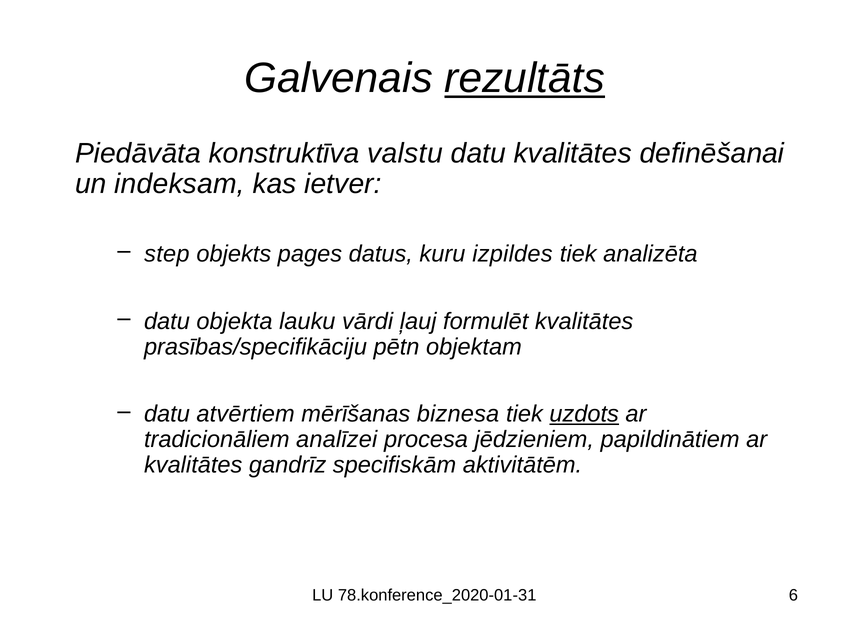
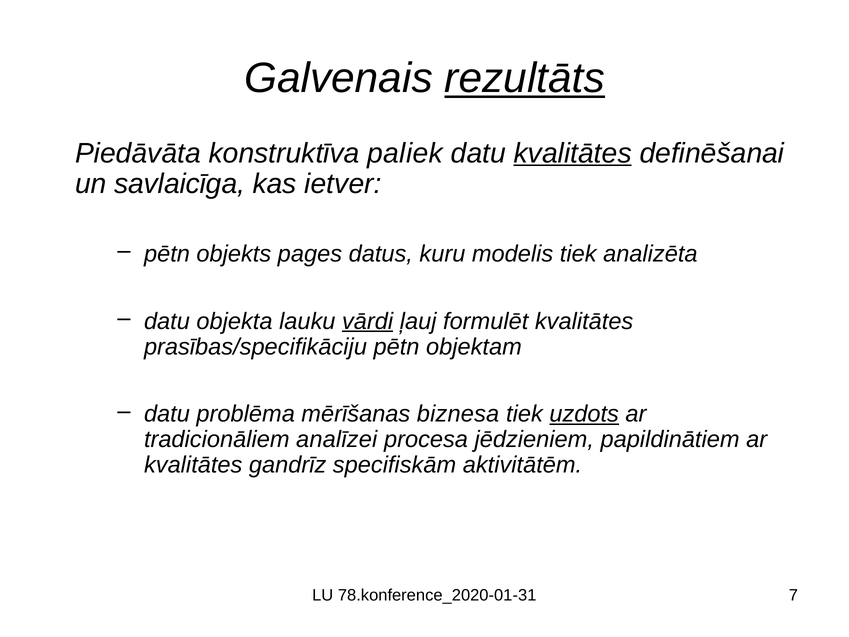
valstu: valstu -> paliek (405, 153)
kvalitātes underline: none -> present (573, 153)
indeksam: indeksam -> savlaicīga (180, 184)
step: step -> pētn (167, 254)
izpildes: izpildes -> modelis (513, 254)
vārdi underline: none -> present (368, 321)
atvērtiem: atvērtiem -> problēma (246, 414)
6: 6 -> 7 (793, 595)
